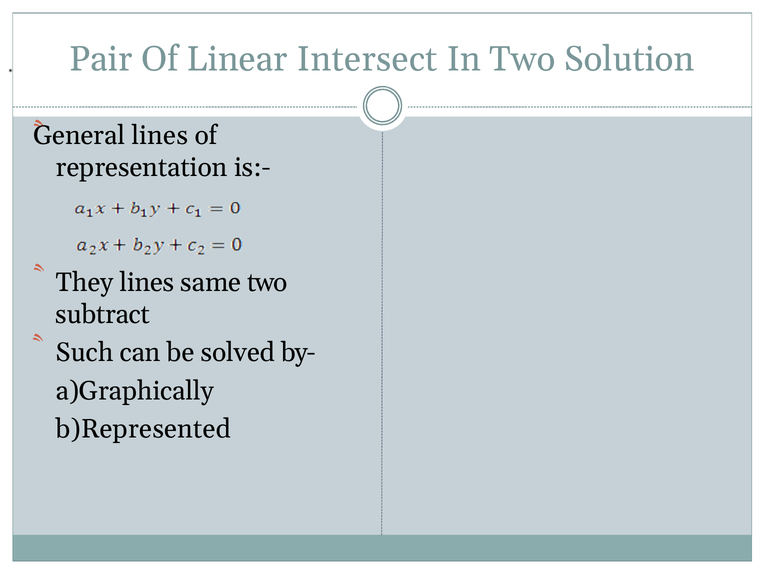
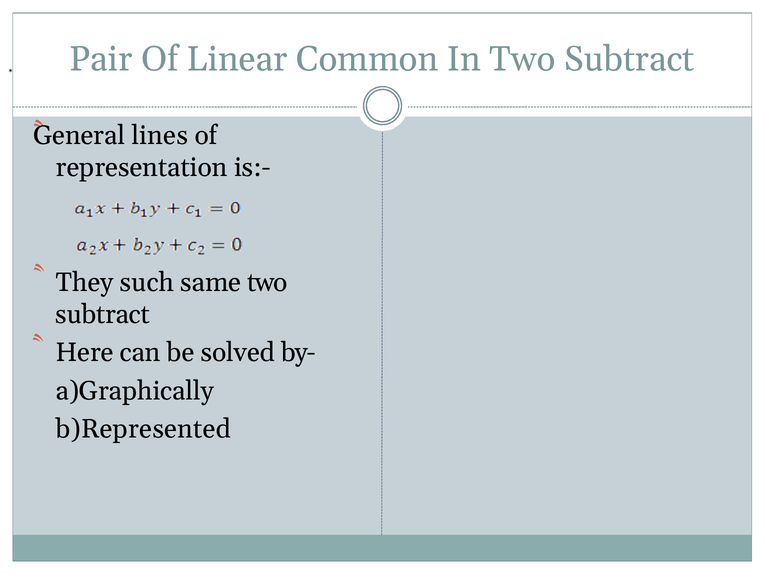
Intersect: Intersect -> Common (367, 59)
In Two Solution: Solution -> Subtract (629, 59)
They lines: lines -> such (147, 282)
Such: Such -> Here (85, 352)
